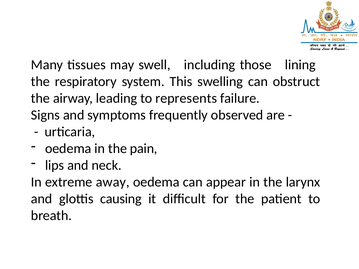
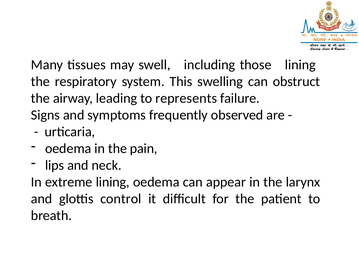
extreme away: away -> lining (113, 182)
causing: causing -> control (121, 199)
